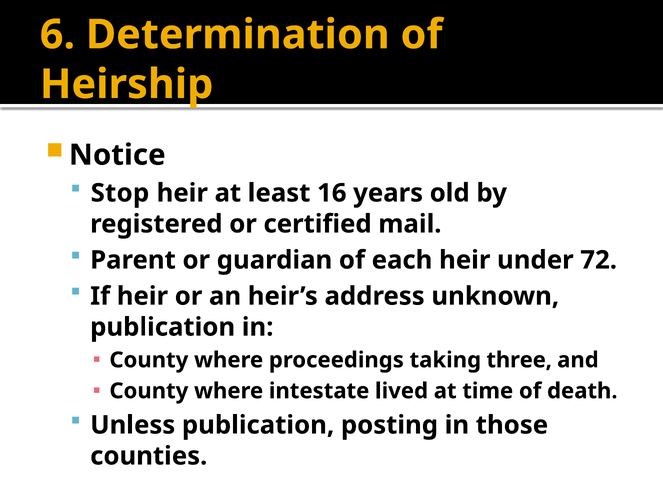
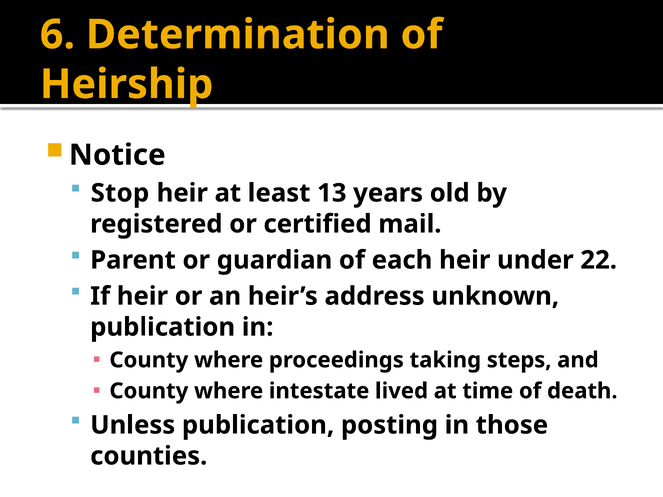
16: 16 -> 13 (332, 193)
72: 72 -> 22 (599, 260)
three: three -> steps (519, 360)
